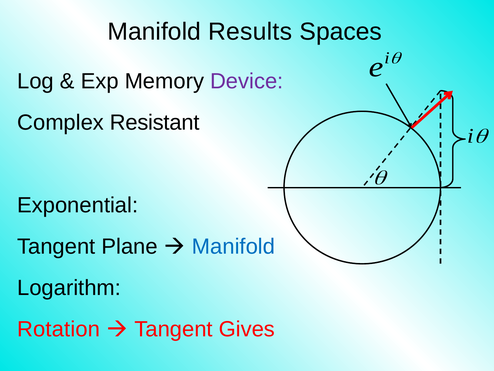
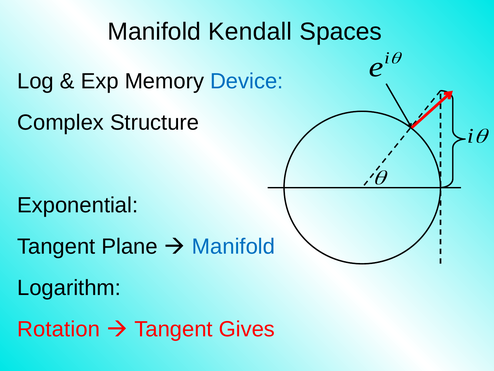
Results: Results -> Kendall (250, 31)
Device colour: purple -> blue (247, 81)
Resistant: Resistant -> Structure (155, 122)
